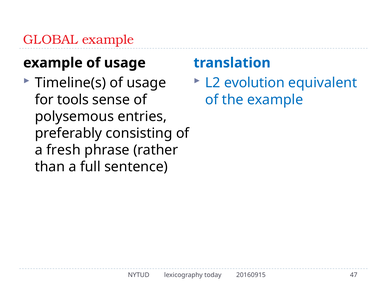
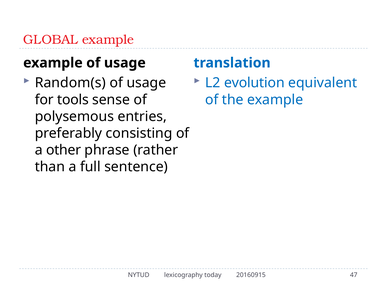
Timeline(s: Timeline(s -> Random(s (70, 83)
fresh: fresh -> other (64, 150)
